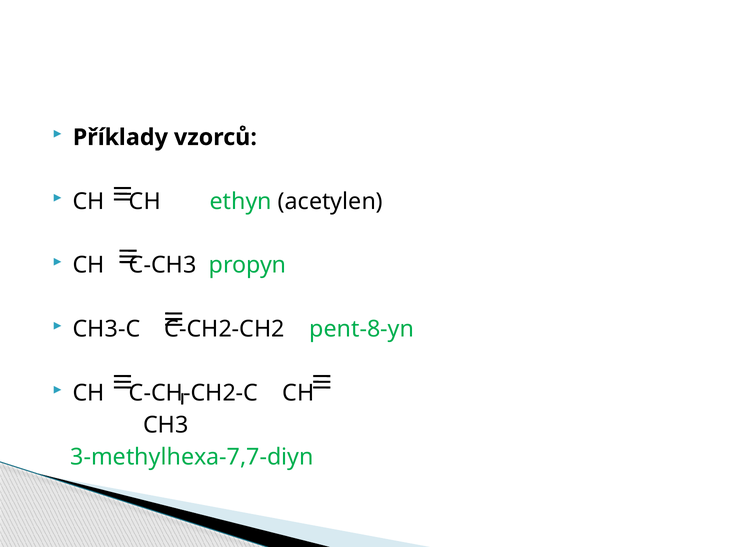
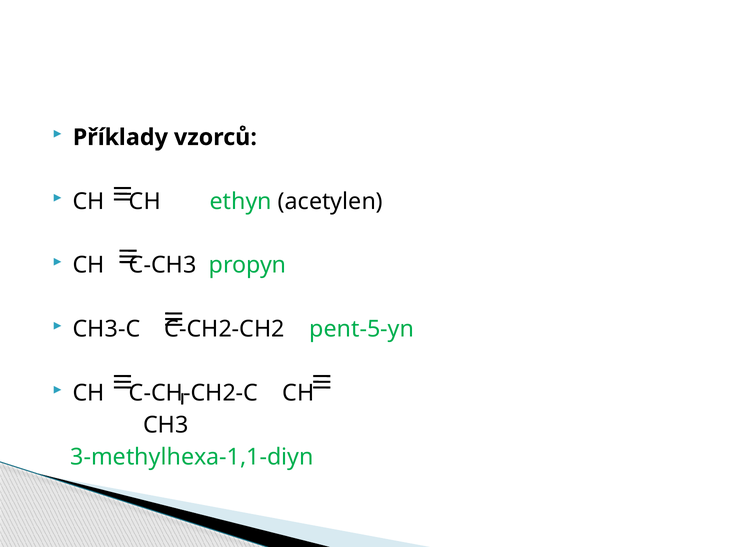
pent-8-yn: pent-8-yn -> pent-5-yn (362, 329)
3-methylhexa-7,7-diyn: 3-methylhexa-7,7-diyn -> 3-methylhexa-1,1-diyn (192, 457)
